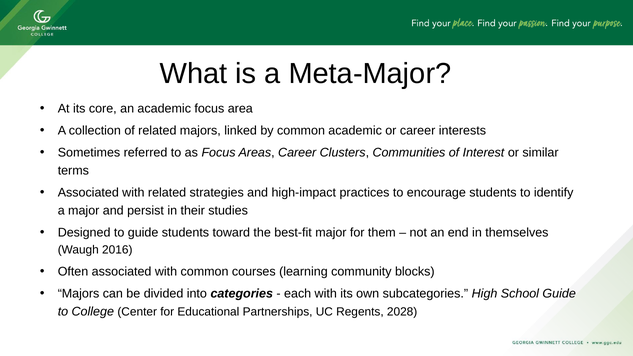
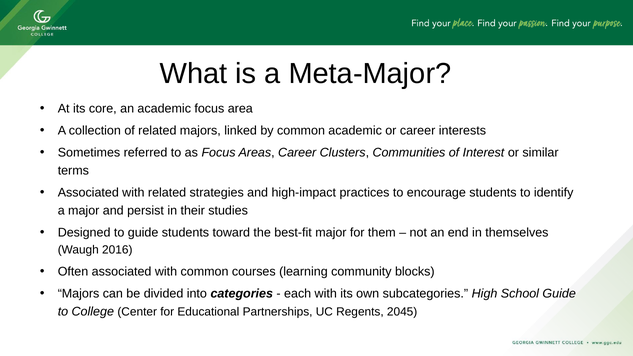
2028: 2028 -> 2045 (402, 312)
